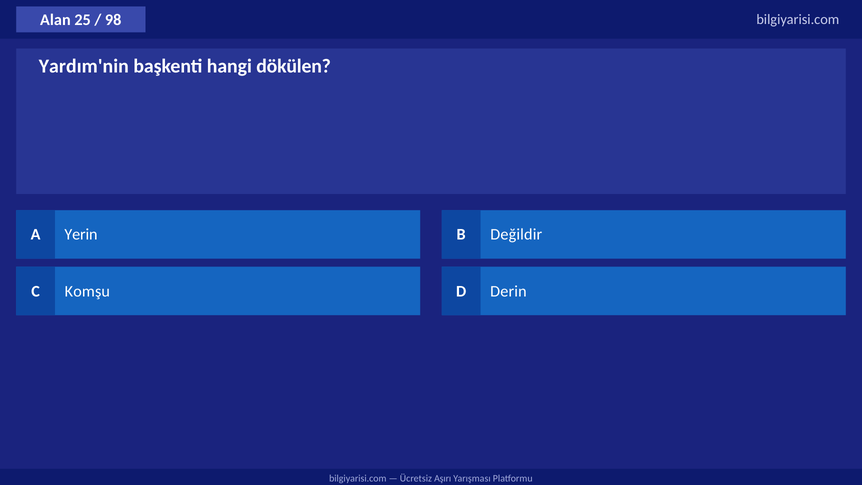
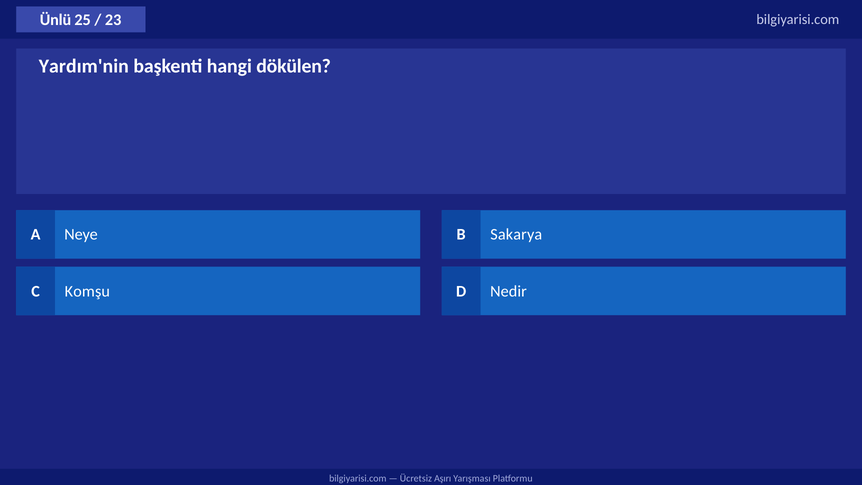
Alan: Alan -> Ünlü (56, 20)
98: 98 -> 23 (113, 20)
Yerin: Yerin -> Neye (81, 235)
Değildir: Değildir -> Sakarya (516, 235)
Derin: Derin -> Nedir (509, 291)
